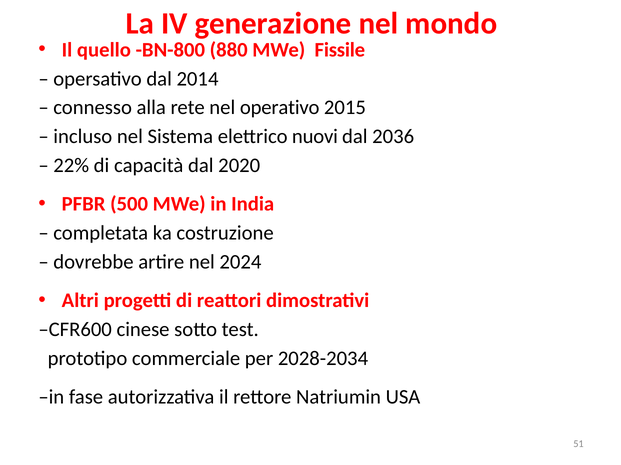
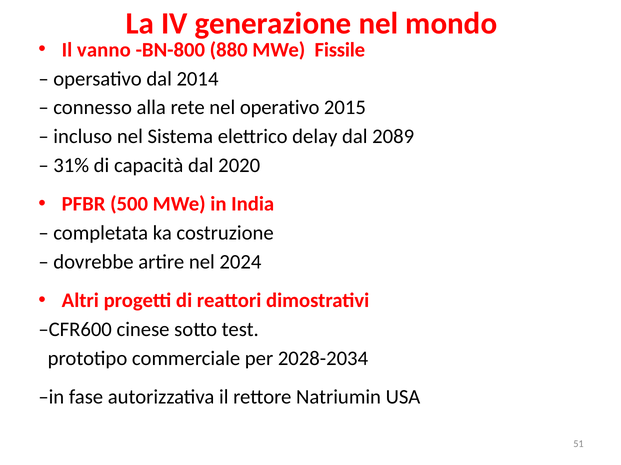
quello: quello -> vanno (104, 50)
nuovi: nuovi -> delay (315, 137)
2036: 2036 -> 2089 (393, 137)
22%: 22% -> 31% (71, 166)
